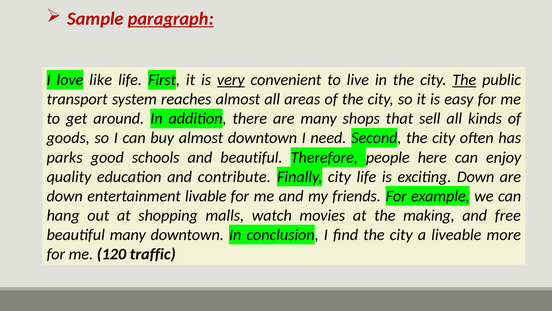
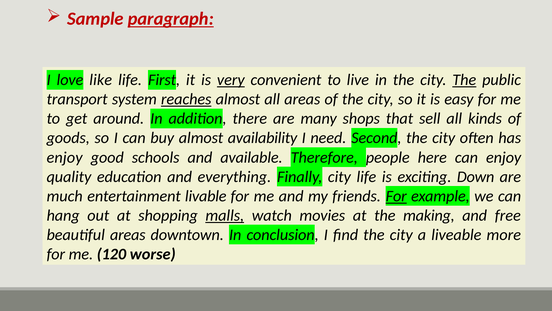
reaches underline: none -> present (186, 99)
almost downtown: downtown -> availability (263, 138)
parks: parks -> enjoy (65, 157)
and beautiful: beautiful -> available (251, 157)
contribute: contribute -> everything (234, 176)
down: down -> much (65, 196)
For underline: none -> present (396, 196)
malls underline: none -> present (225, 215)
beautiful many: many -> areas (128, 234)
traffic: traffic -> worse (153, 254)
